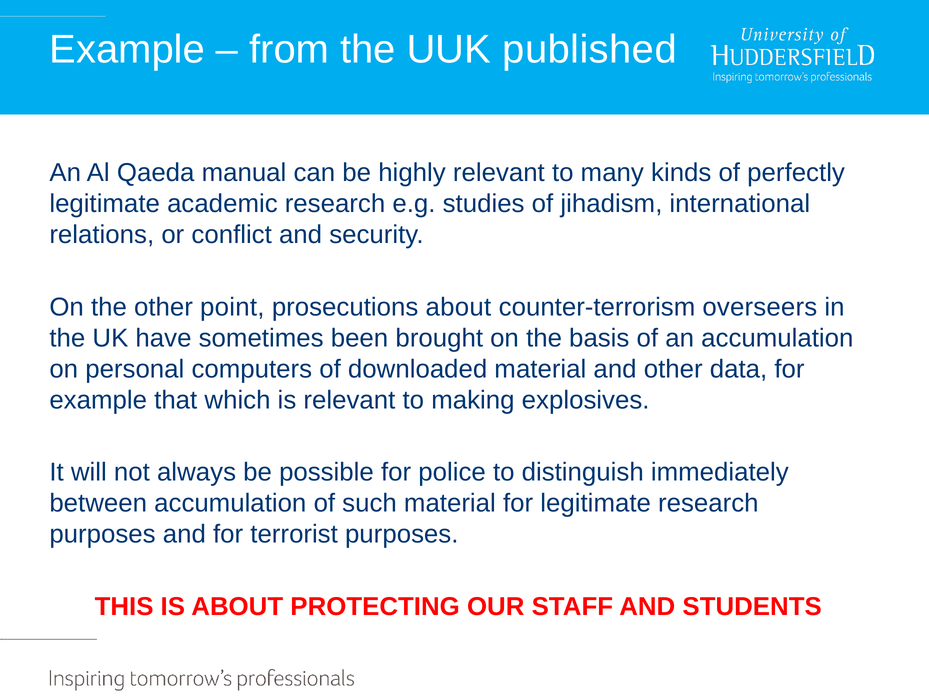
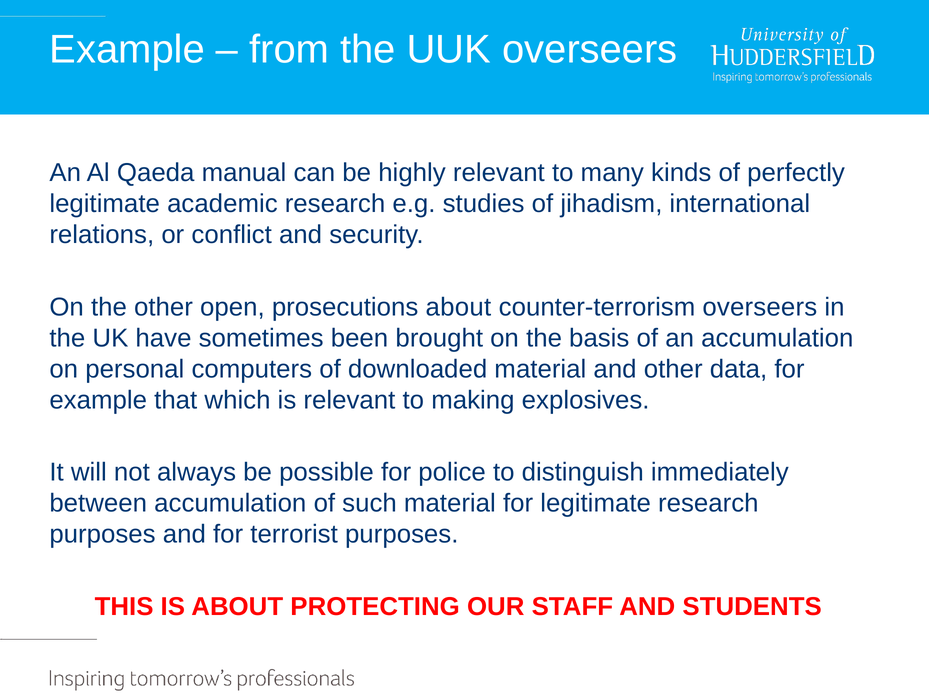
UUK published: published -> overseers (590, 49)
point: point -> open (232, 307)
